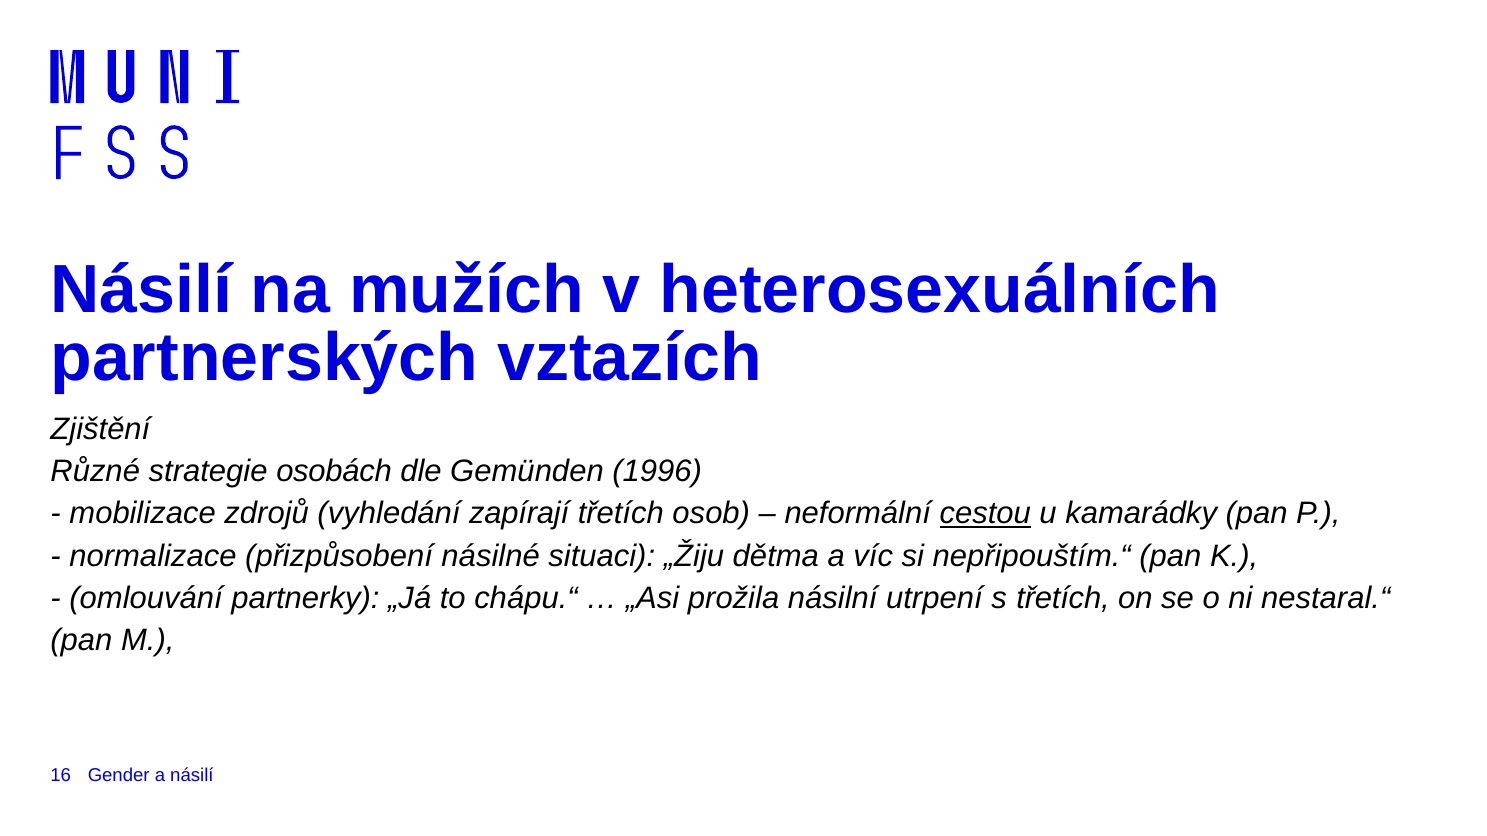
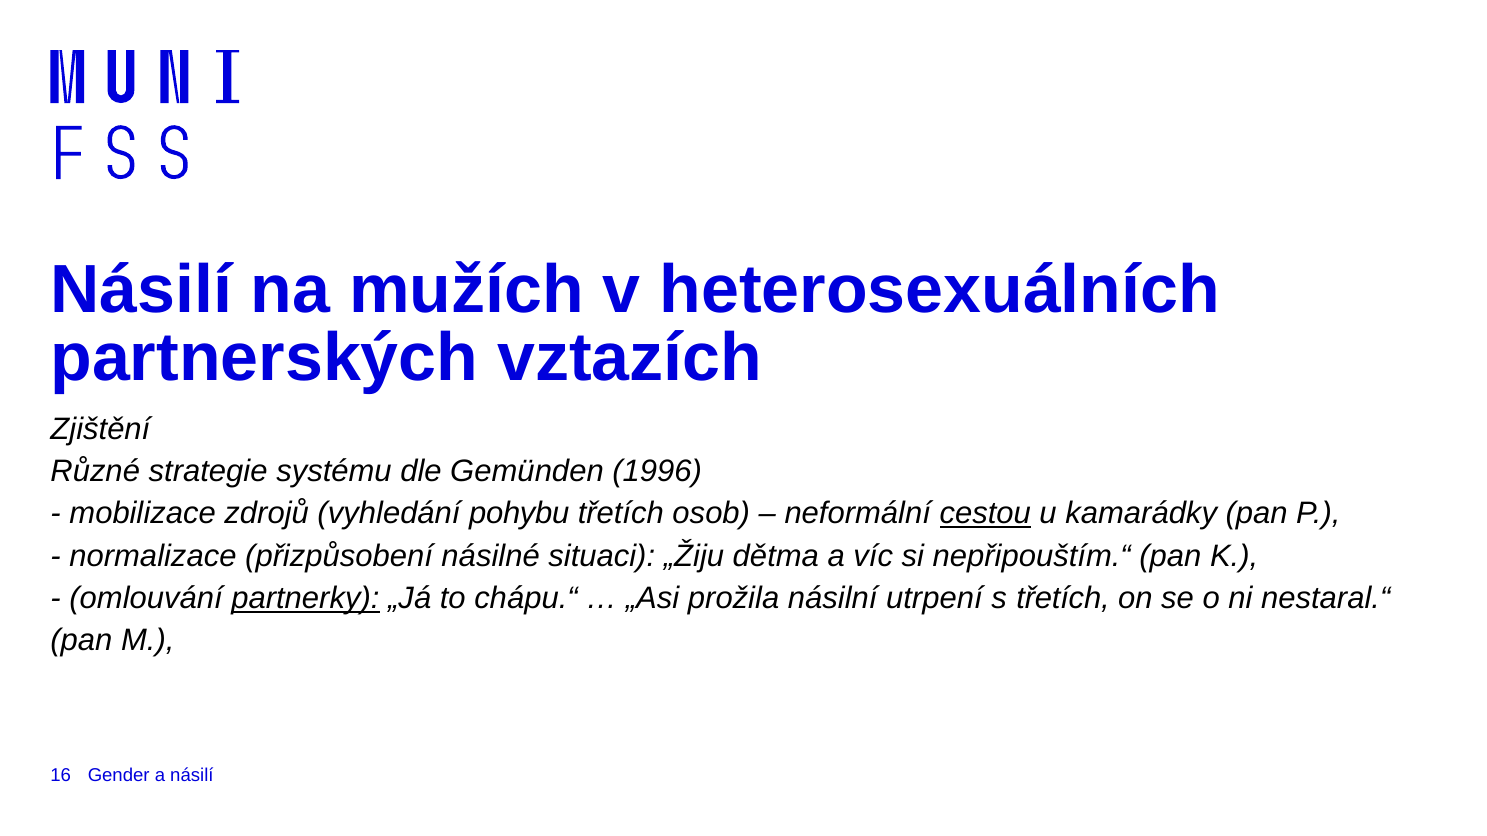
osobách: osobách -> systému (334, 471)
zapírají: zapírají -> pohybu (519, 514)
partnerky underline: none -> present (305, 599)
